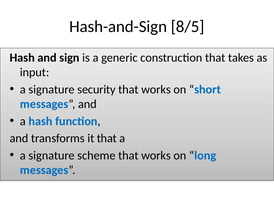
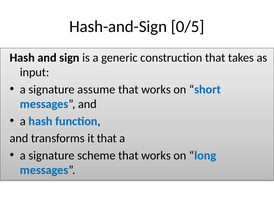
8/5: 8/5 -> 0/5 (188, 27)
security: security -> assume (96, 89)
